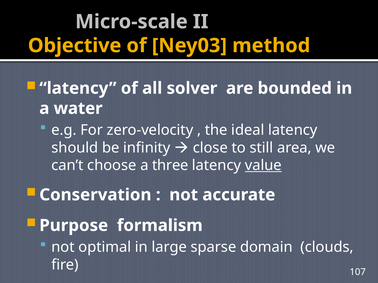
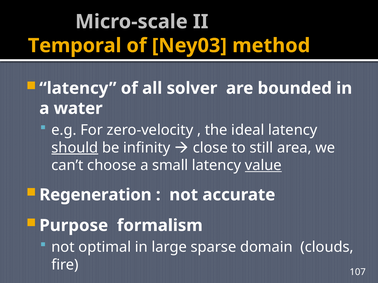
Objective: Objective -> Temporal (75, 46)
should underline: none -> present (75, 148)
three: three -> small (170, 166)
Conservation: Conservation -> Regeneration (95, 195)
